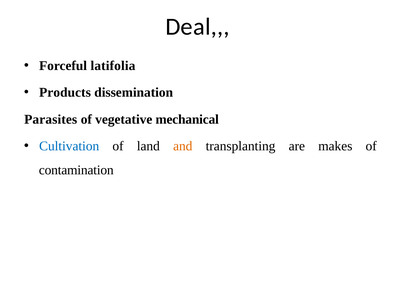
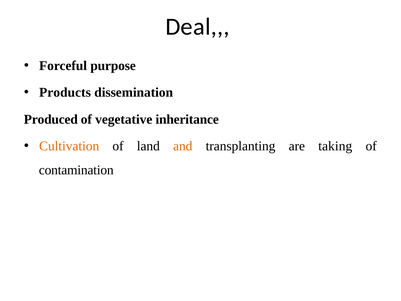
latifolia: latifolia -> purpose (113, 66)
Parasites: Parasites -> Produced (51, 119)
mechanical: mechanical -> inheritance (187, 119)
Cultivation colour: blue -> orange (69, 146)
makes: makes -> taking (335, 146)
